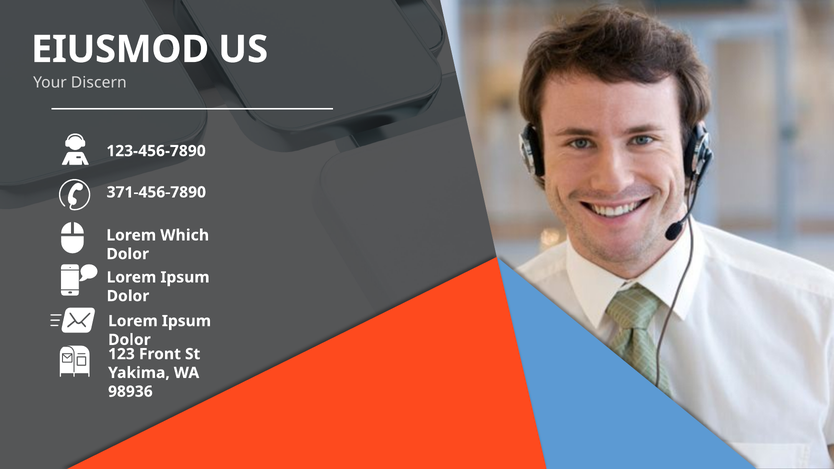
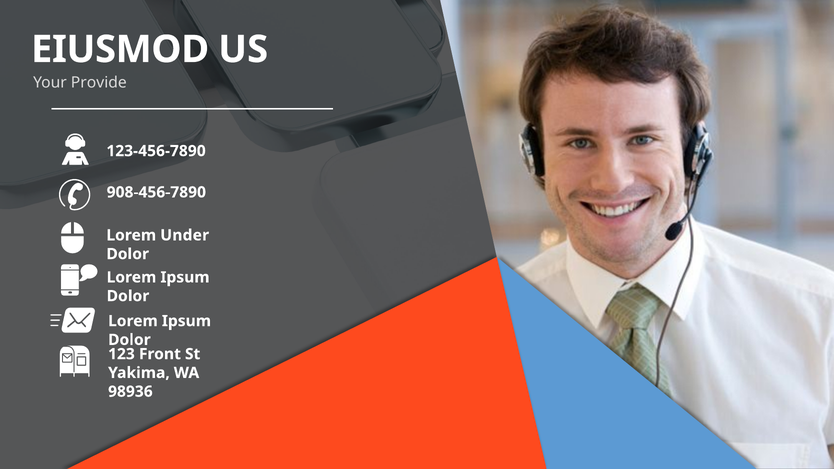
Discern: Discern -> Provide (99, 83)
371-456-7890: 371-456-7890 -> 908-456-7890 (156, 192)
Which: Which -> Under (185, 235)
